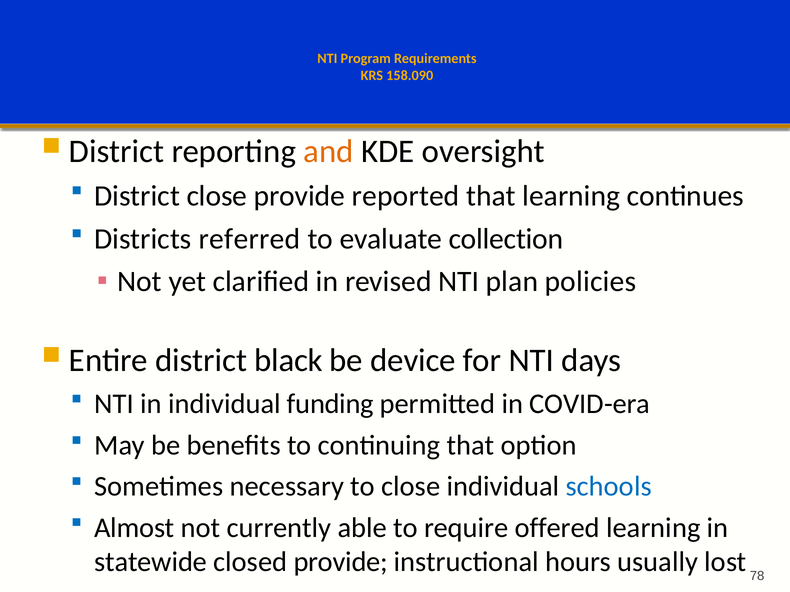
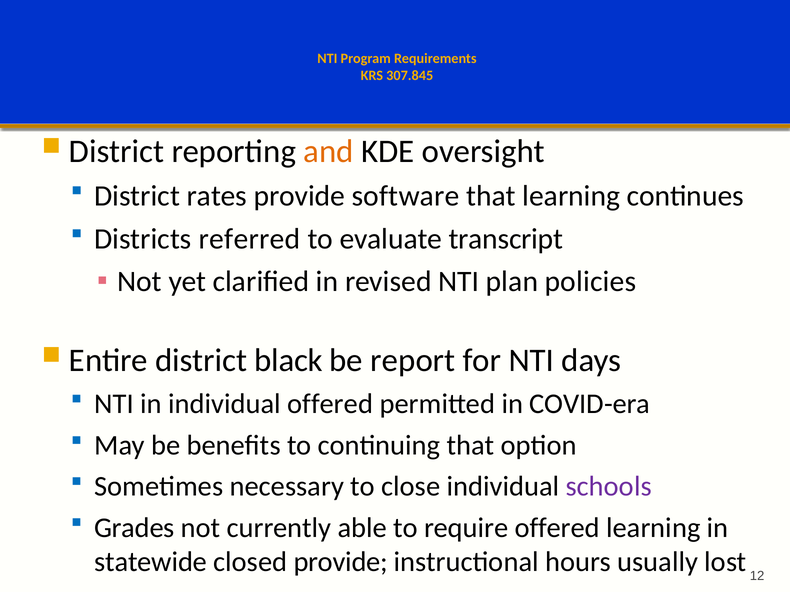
158.090: 158.090 -> 307.845 (410, 76)
District close: close -> rates (217, 196)
reported: reported -> software (406, 196)
collection: collection -> transcript (506, 239)
device: device -> report (413, 361)
individual funding: funding -> offered (330, 404)
schools colour: blue -> purple (609, 487)
Almost: Almost -> Grades (134, 528)
78: 78 -> 12 (757, 576)
